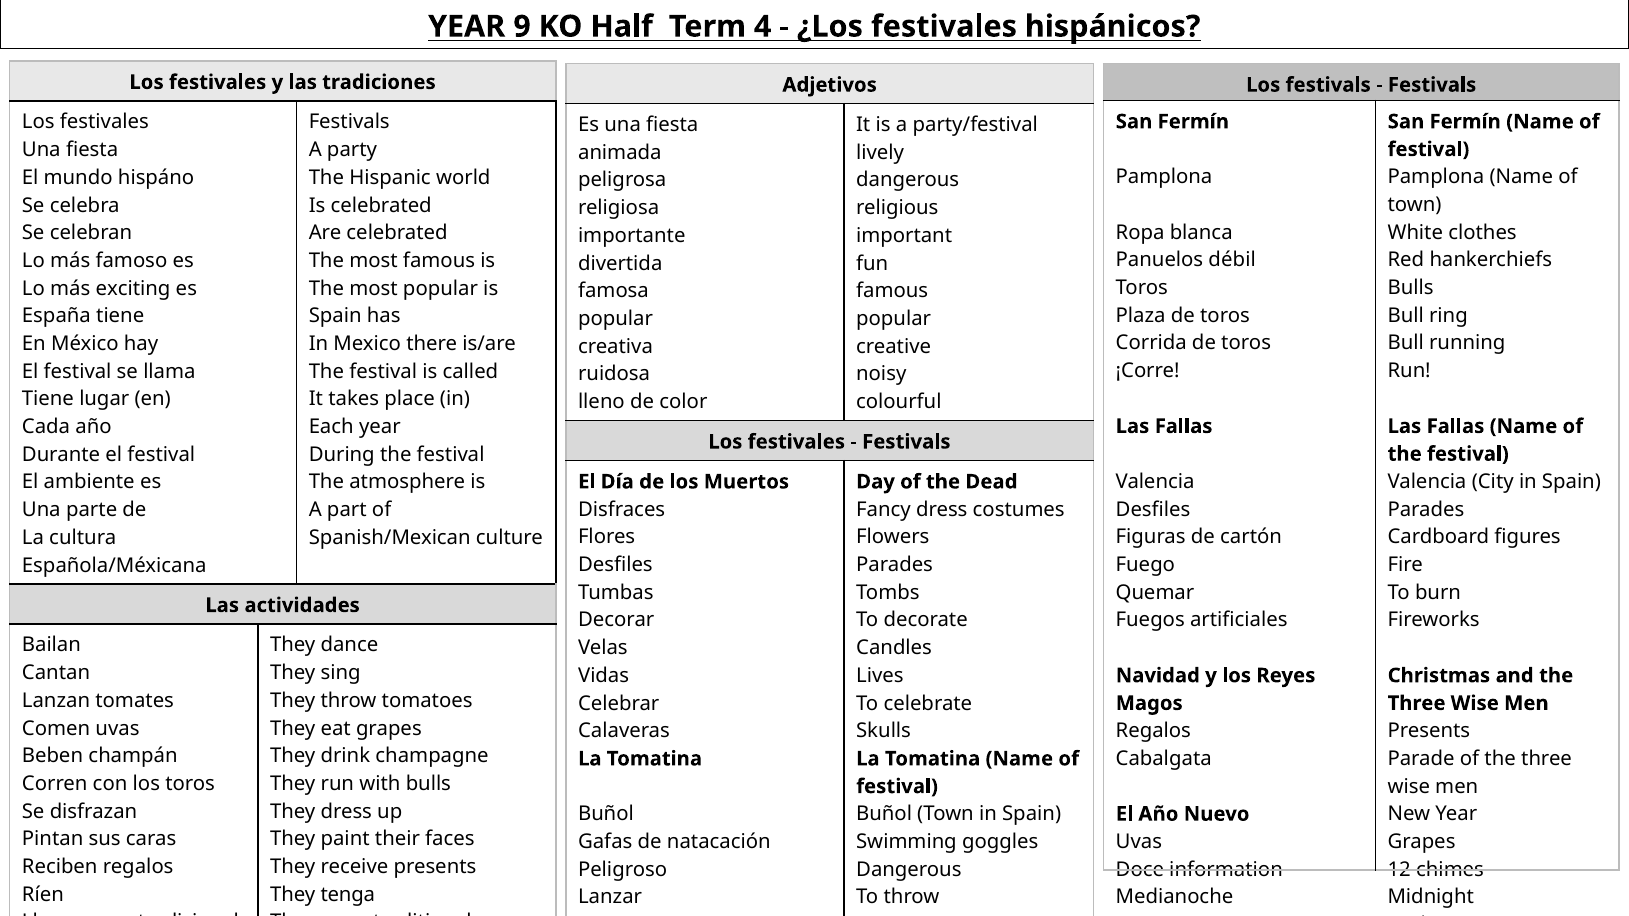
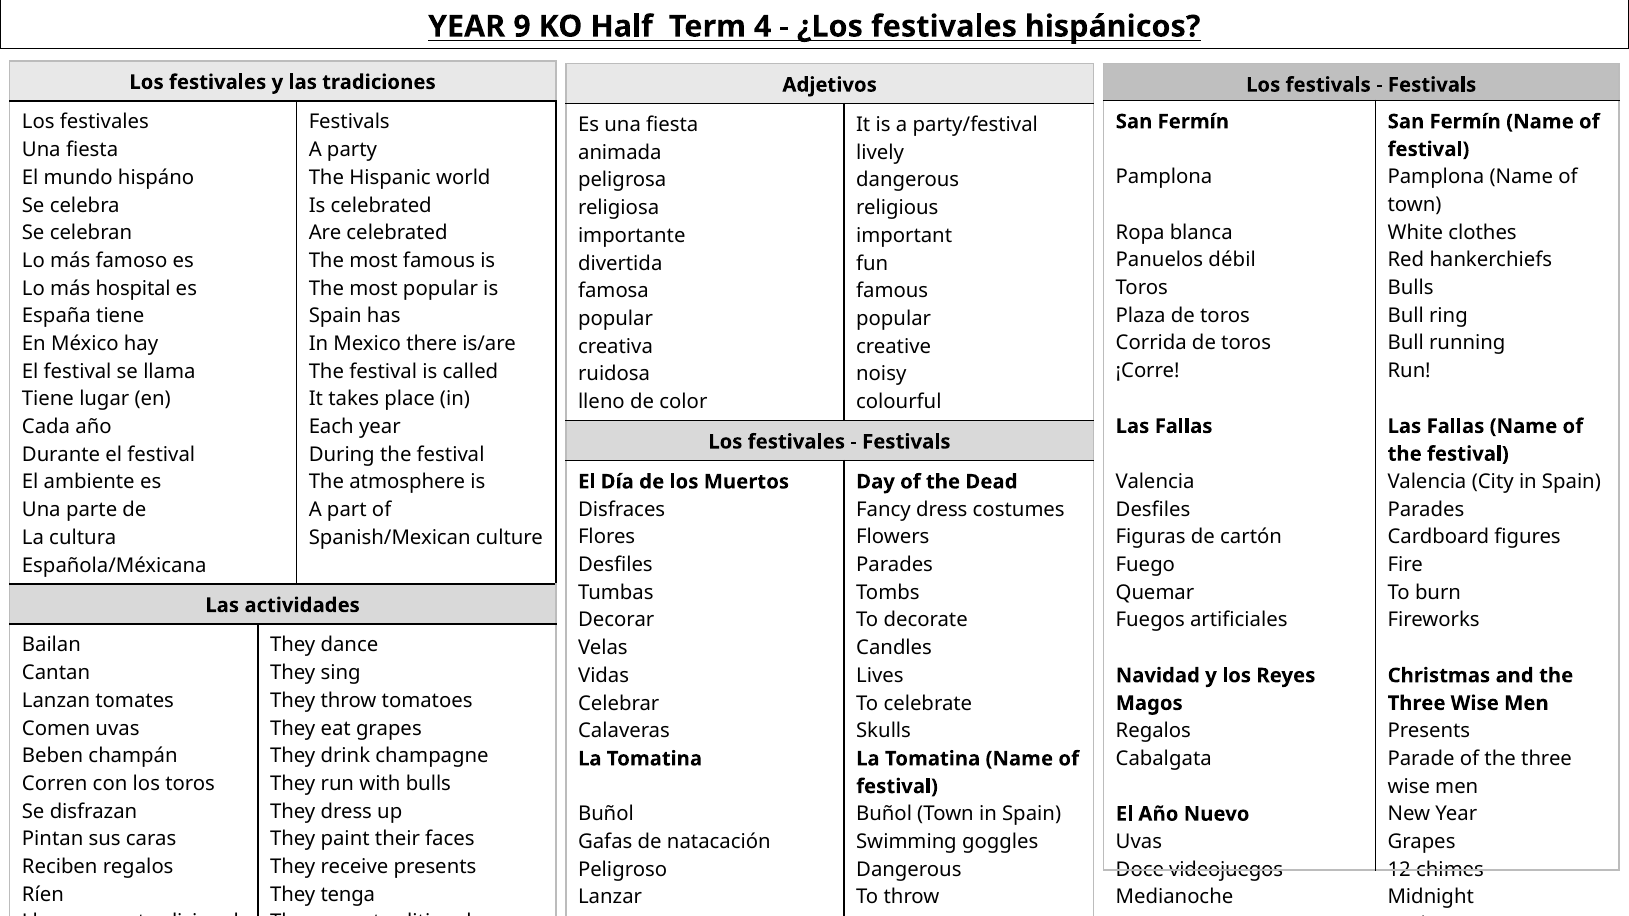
exciting: exciting -> hospital (133, 288)
information: information -> videojuegos (1226, 870)
